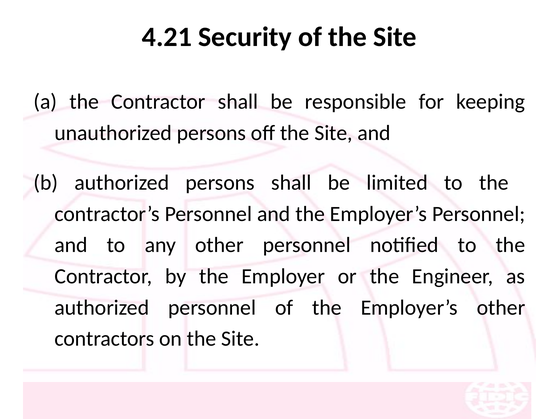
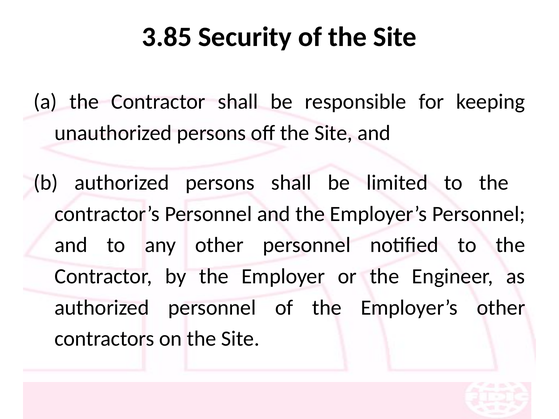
4.21: 4.21 -> 3.85 (167, 37)
